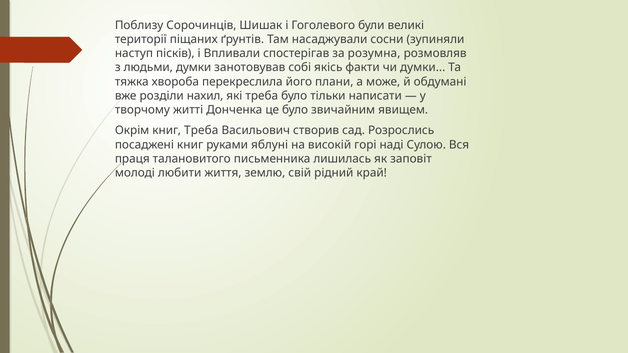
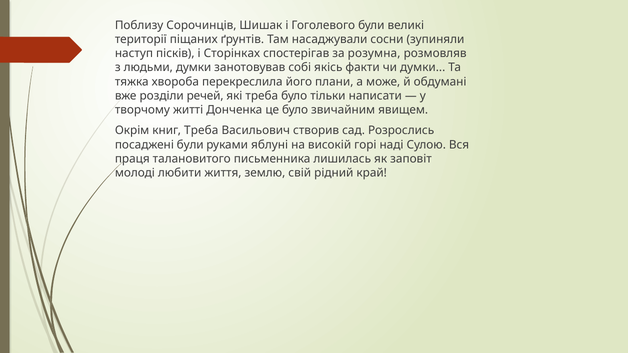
Впливали: Впливали -> Сторінках (232, 53)
нахил: нахил -> речей (205, 96)
посаджені книг: книг -> були (190, 145)
